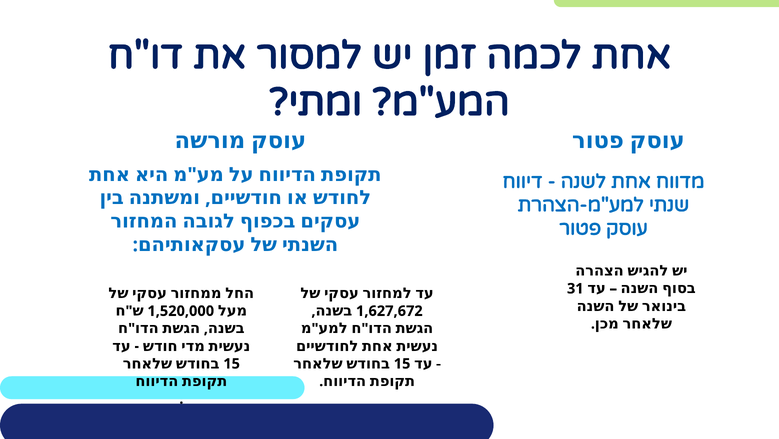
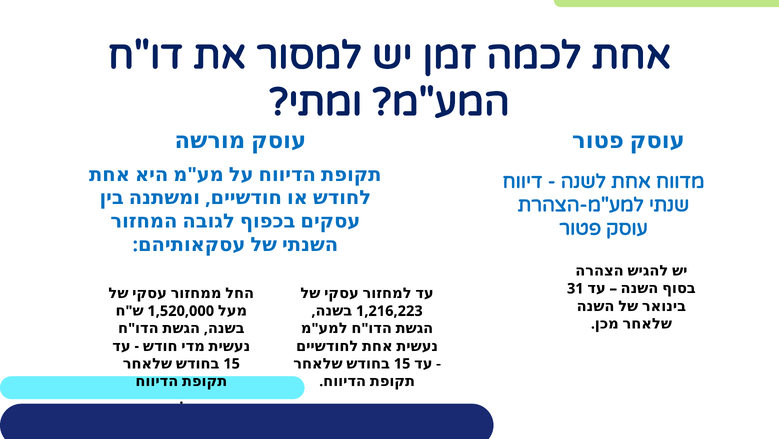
1,627,672: 1,627,672 -> 1,216,223 (389, 311)
